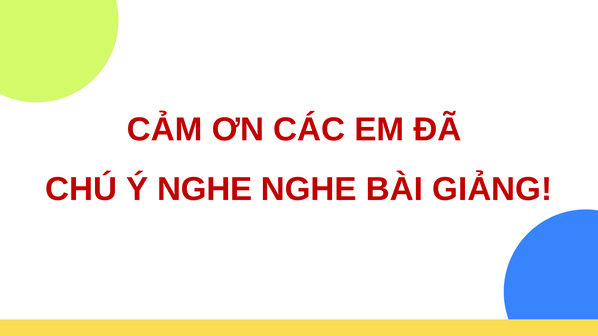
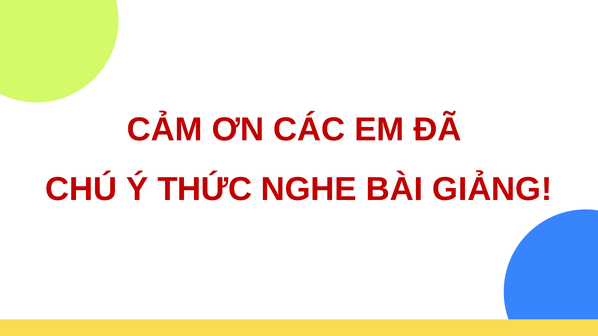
Ý NGHE: NGHE -> THỨC (205, 189)
